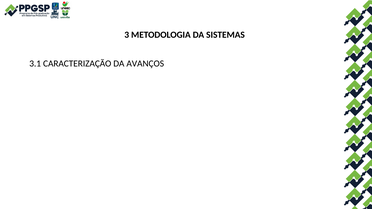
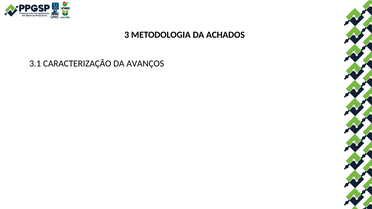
SISTEMAS: SISTEMAS -> ACHADOS (225, 35)
